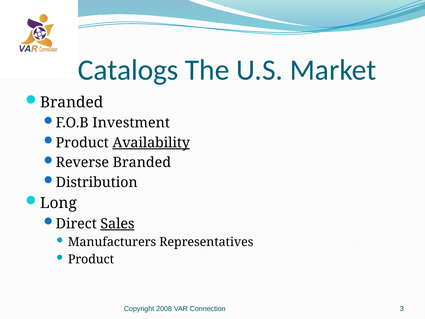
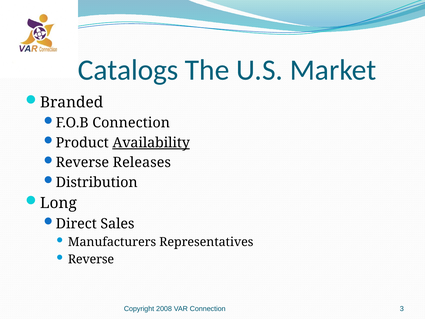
F.O.B Investment: Investment -> Connection (131, 123)
Reverse Branded: Branded -> Releases (142, 162)
Sales underline: present -> none (117, 224)
Product: Product -> Reverse (91, 259)
